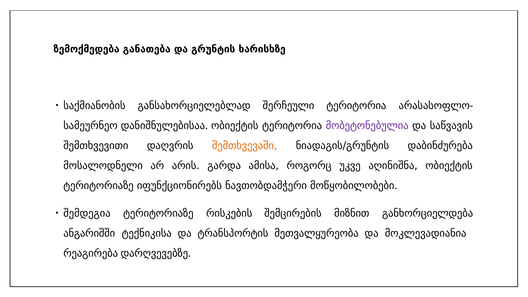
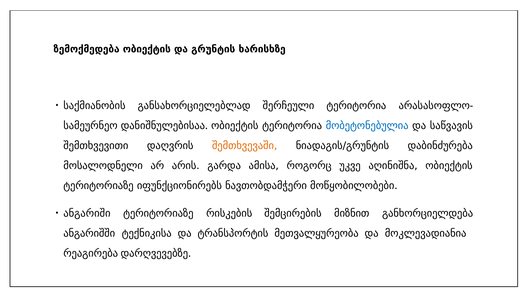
ზემოქმედება განათება: განათება -> ობიექტის (147, 49)
მობეტონებულია colour: purple -> blue (367, 126)
შემდეგია: შემდეგია -> ანგარიში (87, 213)
